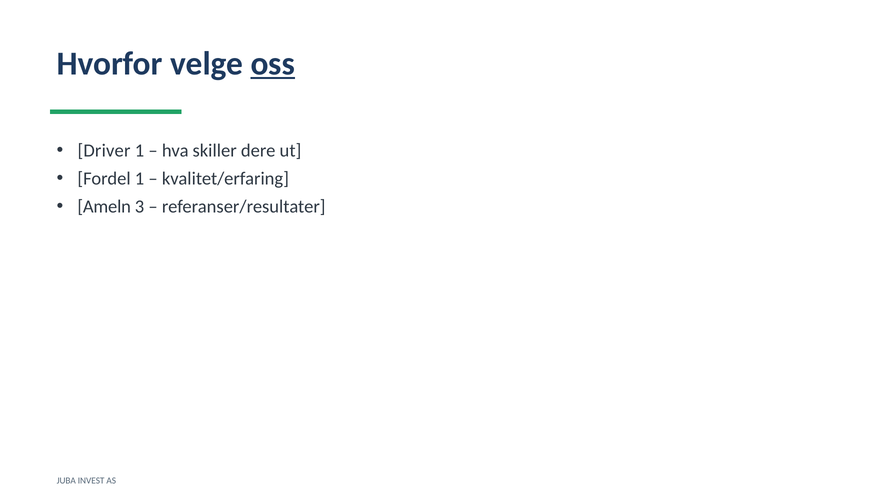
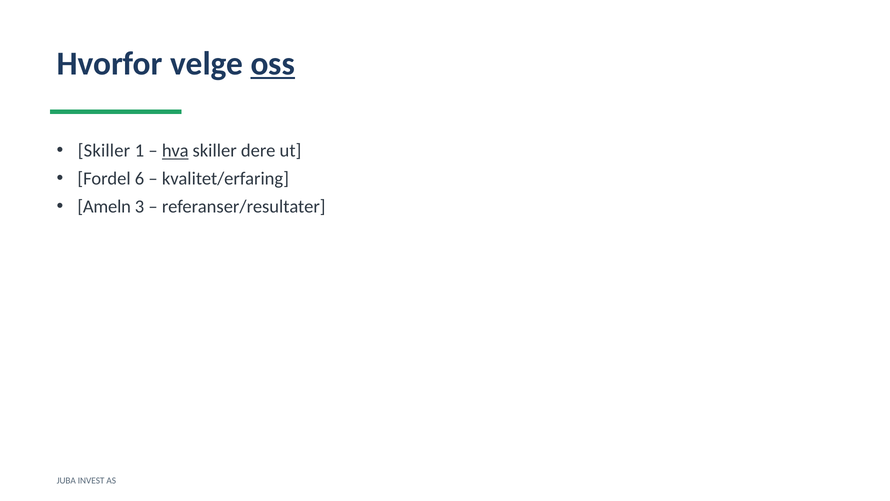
Driver: Driver -> Skiller (104, 151)
hva underline: none -> present (175, 151)
Fordel 1: 1 -> 6 (140, 179)
